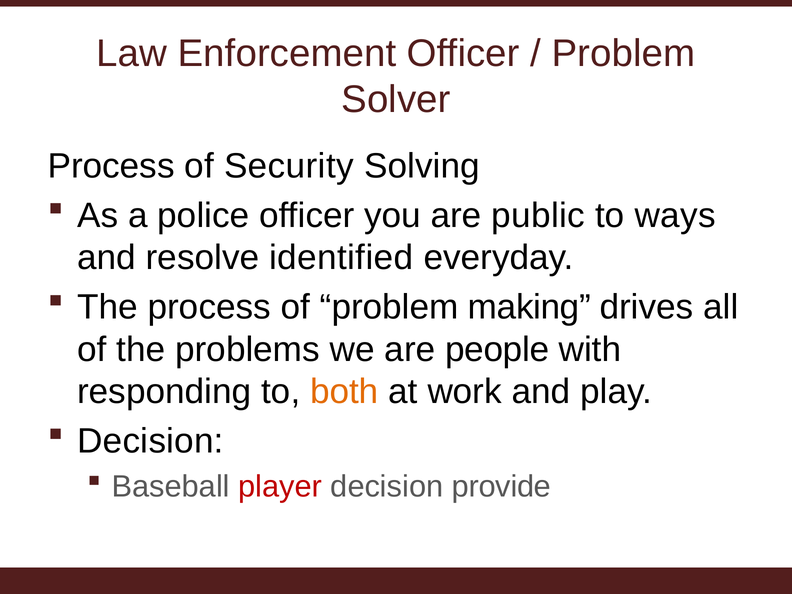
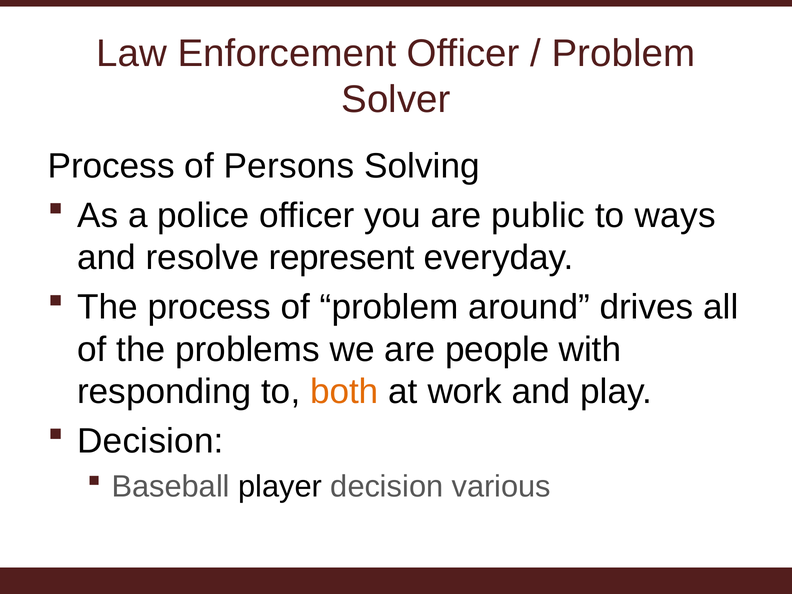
Security: Security -> Persons (289, 166)
identified: identified -> represent (342, 258)
making: making -> around (529, 307)
player colour: red -> black (280, 486)
provide: provide -> various (501, 486)
